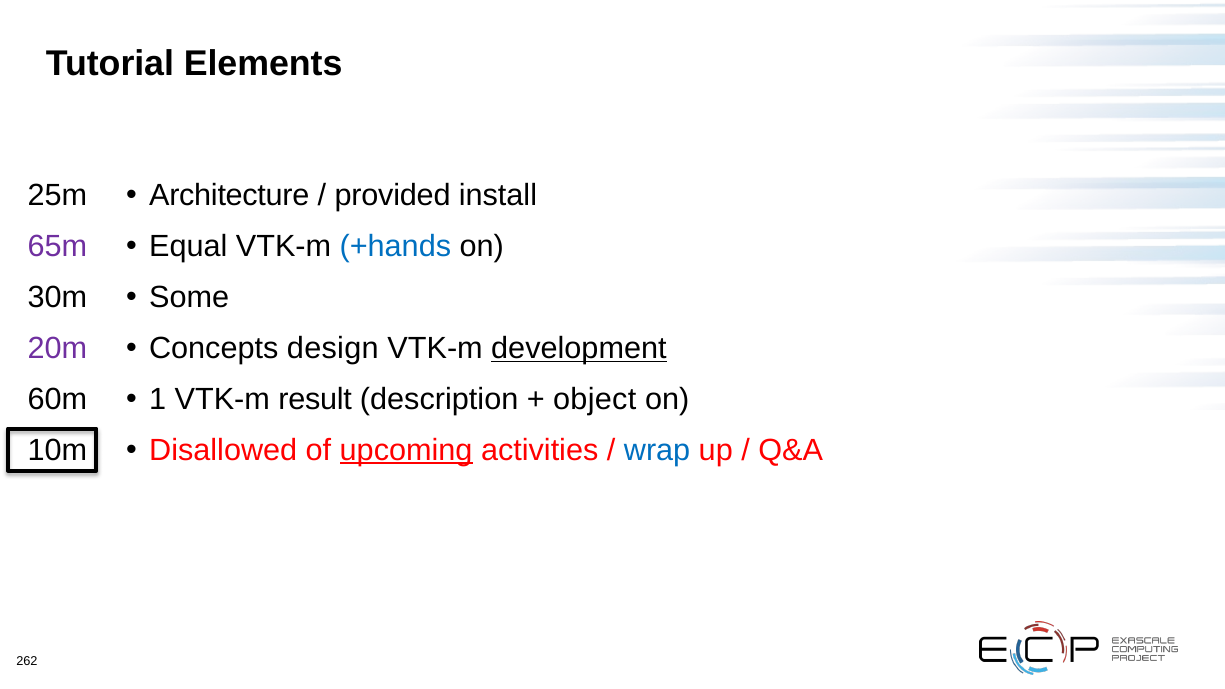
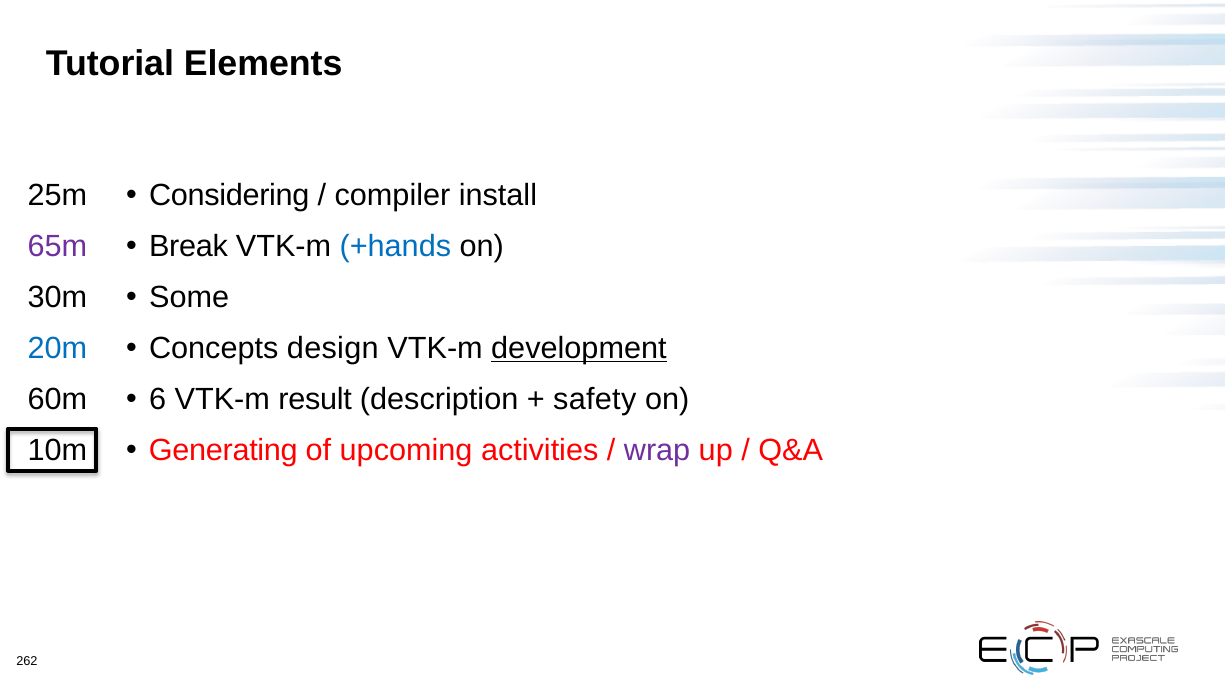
Architecture: Architecture -> Considering (229, 196)
provided: provided -> compiler (392, 196)
Equal: Equal -> Break (188, 247)
20m colour: purple -> blue (57, 348)
1: 1 -> 6 (158, 399)
object: object -> safety (595, 399)
Disallowed: Disallowed -> Generating (223, 450)
upcoming underline: present -> none (406, 450)
wrap colour: blue -> purple (657, 450)
